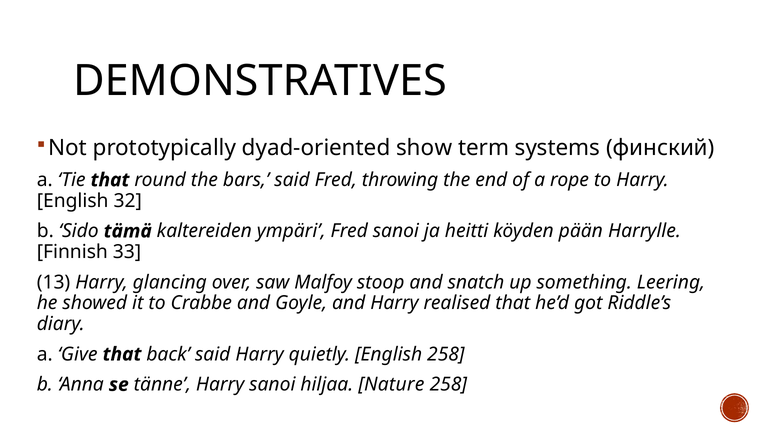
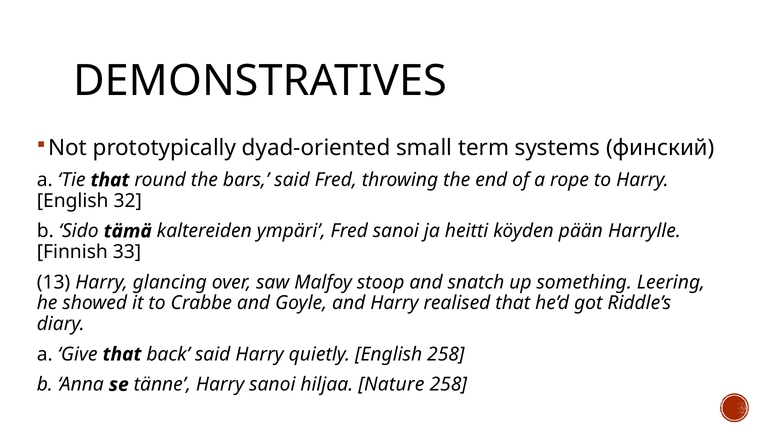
show: show -> small (424, 148)
